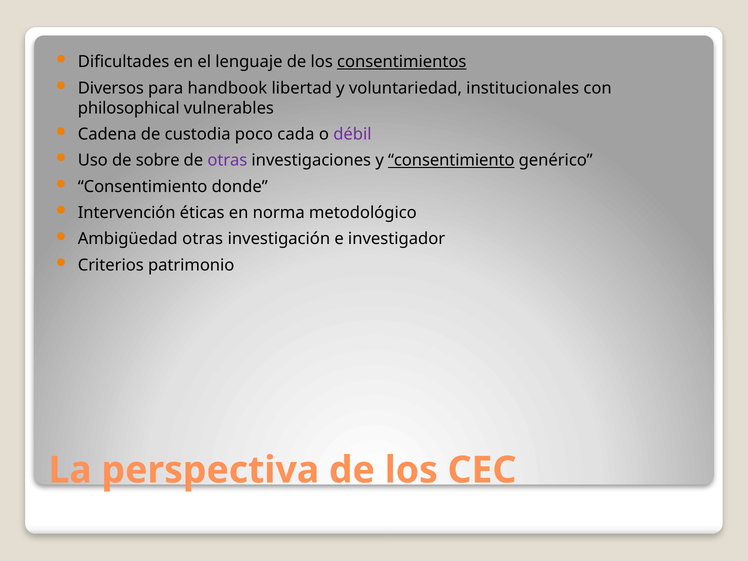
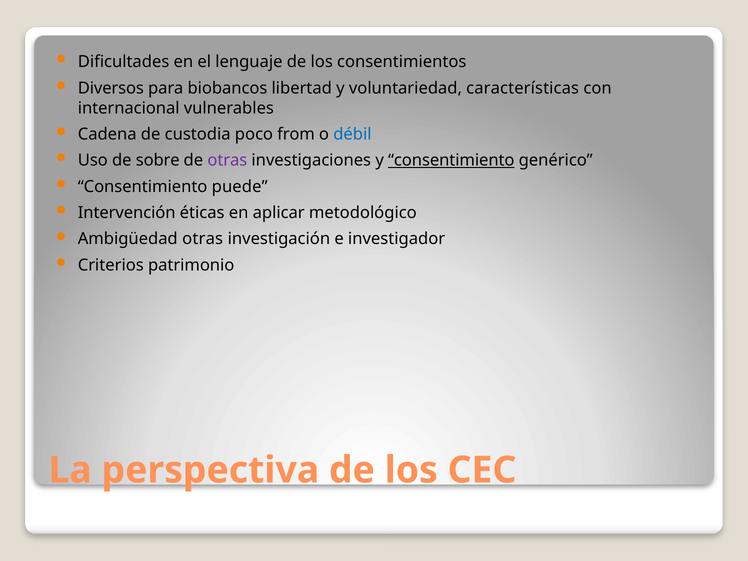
consentimientos underline: present -> none (402, 62)
handbook: handbook -> biobancos (227, 88)
institucionales: institucionales -> características (523, 88)
philosophical: philosophical -> internacional (129, 108)
cada: cada -> from (296, 134)
débil colour: purple -> blue (352, 134)
donde: donde -> puede (240, 187)
norma: norma -> aplicar (279, 213)
